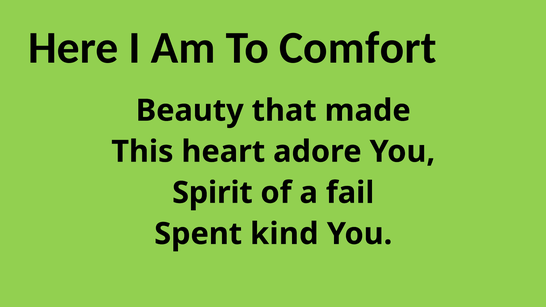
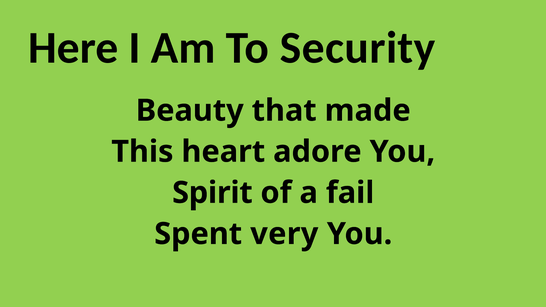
Comfort: Comfort -> Security (358, 48)
kind: kind -> very (284, 234)
